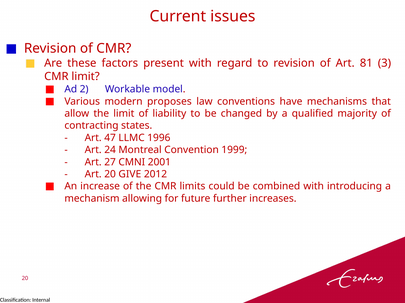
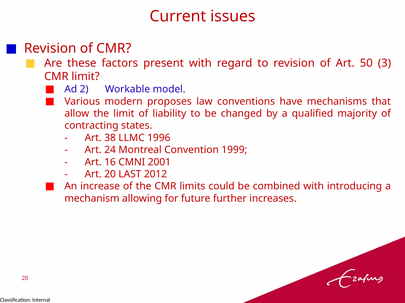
81: 81 -> 50 (366, 63)
47: 47 -> 38 (110, 138)
27: 27 -> 16 (110, 162)
GIVE: GIVE -> LAST (130, 175)
